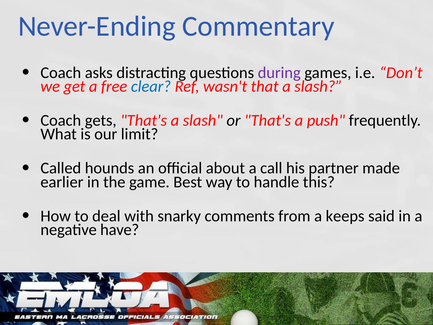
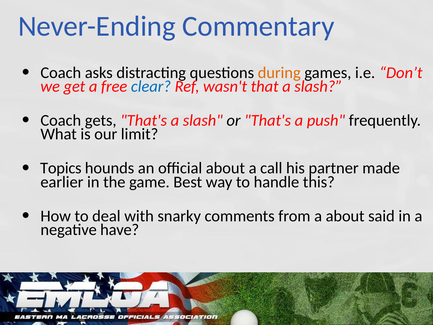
during colour: purple -> orange (279, 73)
Called: Called -> Topics (61, 168)
a keeps: keeps -> about (345, 216)
